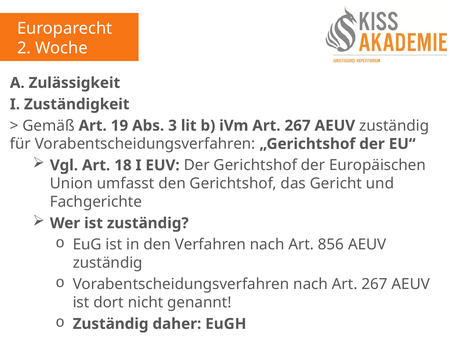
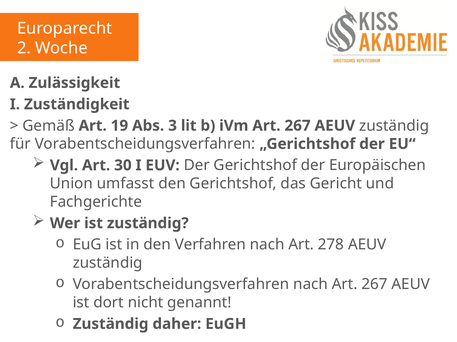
18: 18 -> 30 (123, 166)
856: 856 -> 278 (331, 245)
